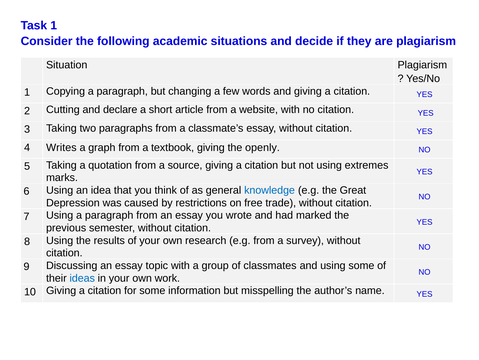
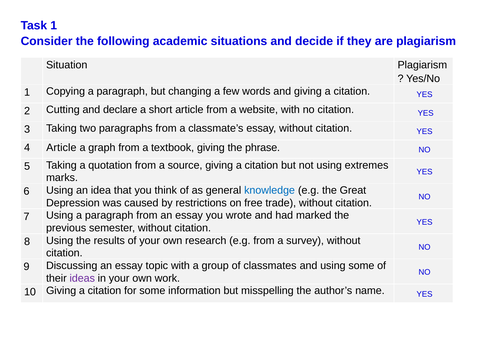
4 Writes: Writes -> Article (61, 147)
openly: openly -> phrase (263, 147)
ideas colour: blue -> purple (82, 278)
